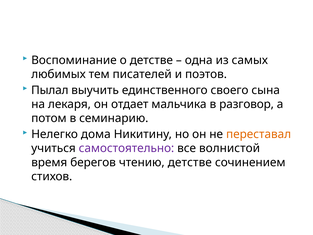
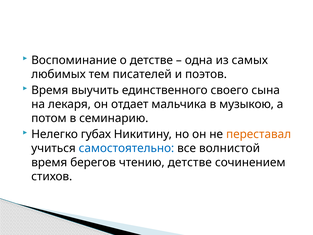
Пылал: Пылал -> Время (50, 90)
разговор: разговор -> музыкою (247, 104)
дома: дома -> губах (96, 134)
самостоятельно colour: purple -> blue (126, 148)
